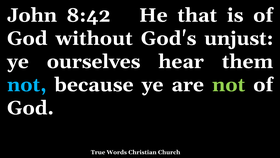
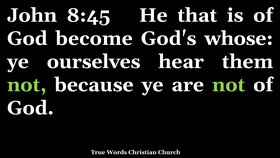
8:42: 8:42 -> 8:45 (88, 15)
without: without -> become (94, 38)
unjust: unjust -> whose (239, 38)
not colour: light blue -> light green (27, 85)
